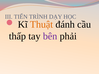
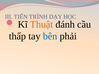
bên colour: purple -> blue (50, 36)
